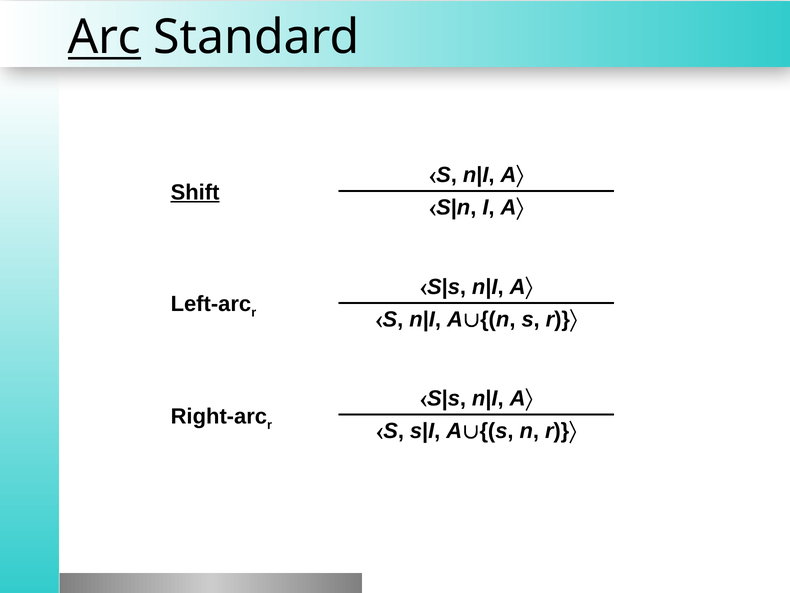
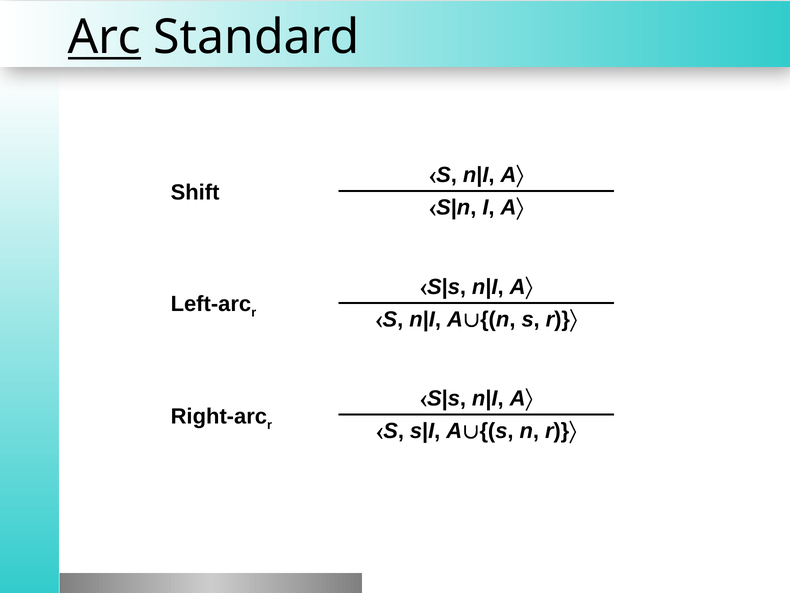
Shift underline: present -> none (195, 192)
